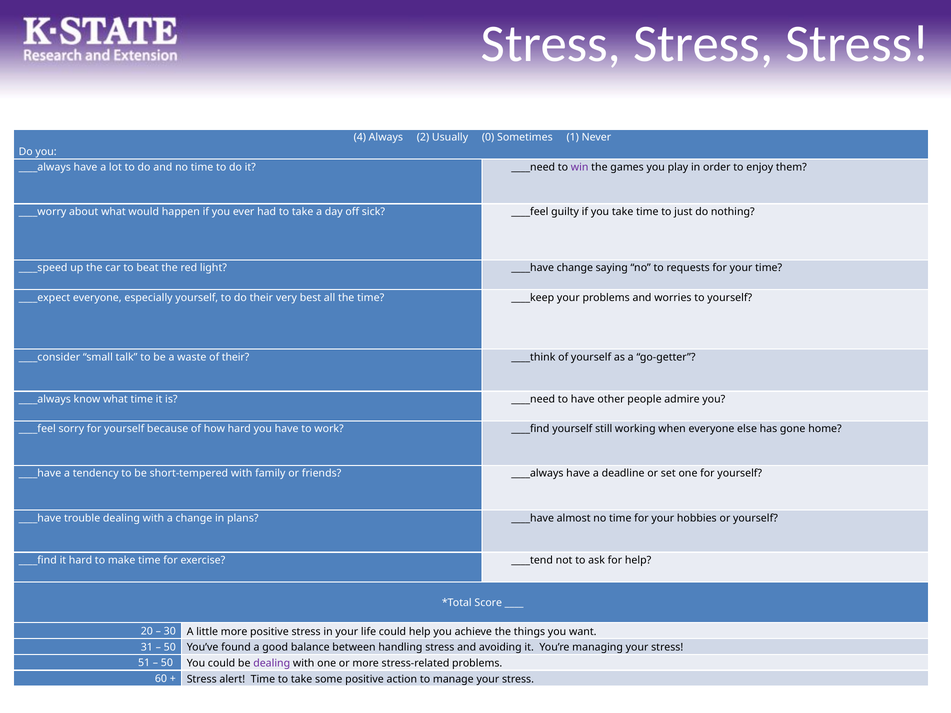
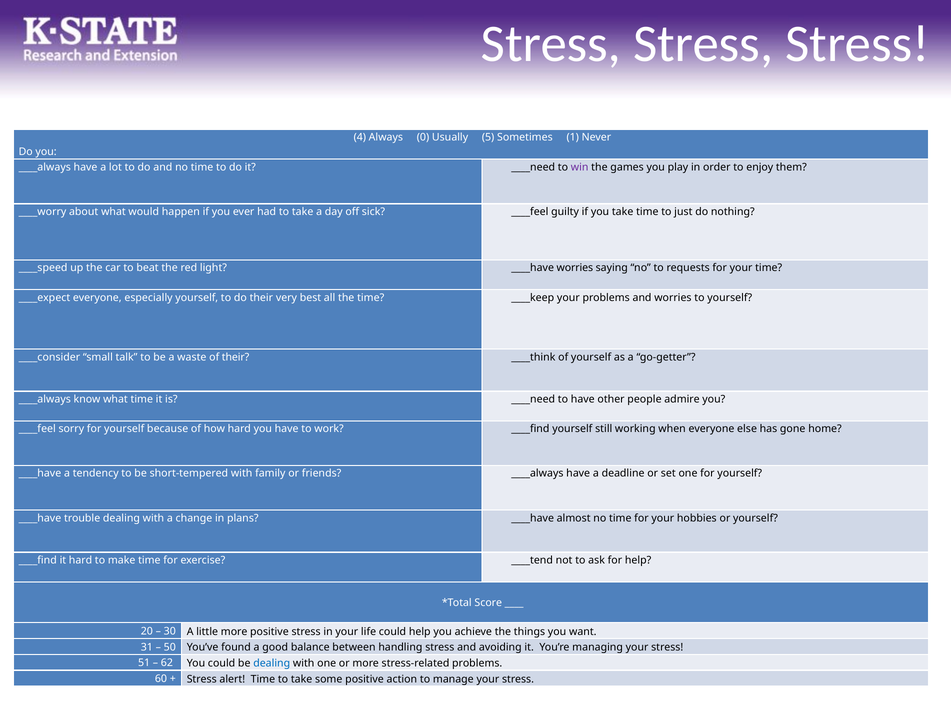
2: 2 -> 0 (423, 137)
0: 0 -> 5 (488, 137)
change: change -> worries (575, 268)
50: 50 -> 62 (167, 663)
dealing colour: purple -> blue (272, 664)
